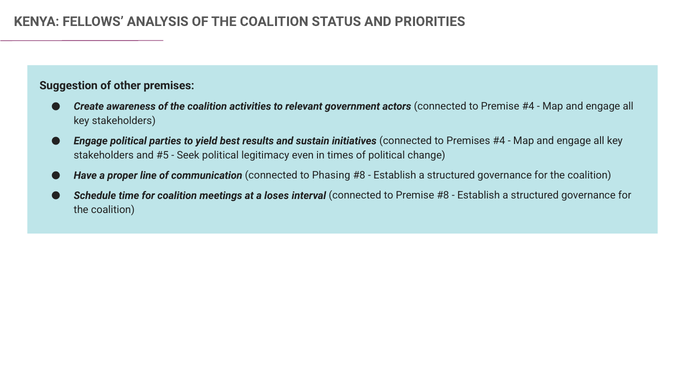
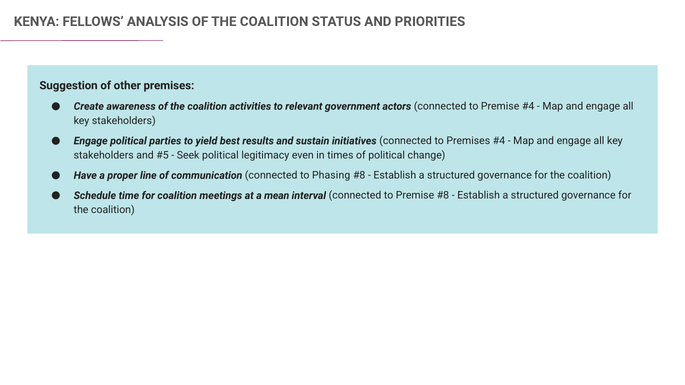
loses: loses -> mean (277, 196)
